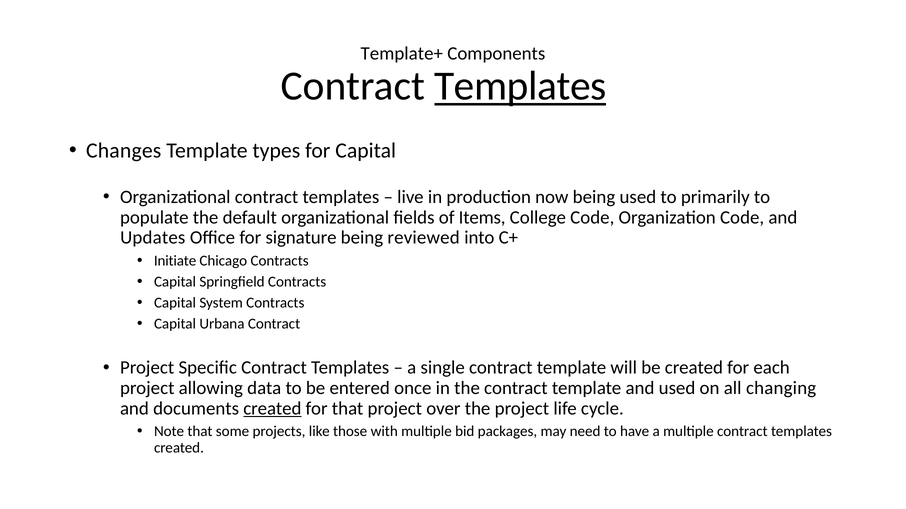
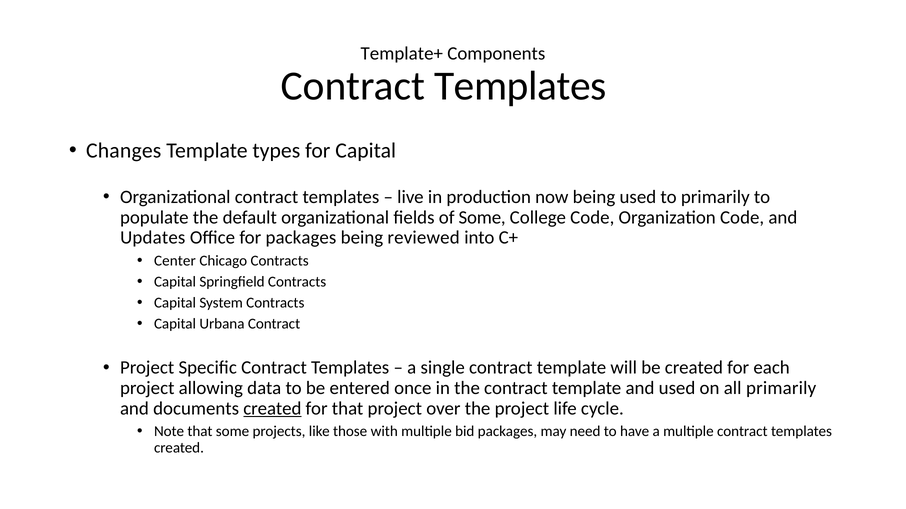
Templates underline: present -> none (520, 86)
of Items: Items -> Some (482, 218)
for signature: signature -> packages (301, 238)
Initiate: Initiate -> Center (175, 261)
all changing: changing -> primarily (781, 389)
